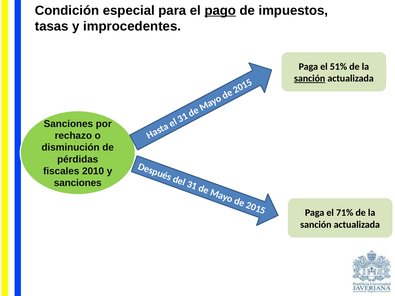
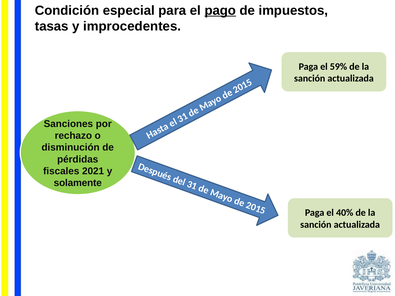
51%: 51% -> 59% (338, 67)
sanción underline: present -> none (310, 78)
2010: 2010 -> 2021 (93, 171)
sanciones: sanciones -> solamente (78, 183)
71%: 71% -> 40% (345, 213)
